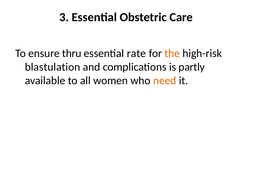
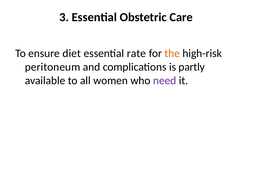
thru: thru -> diet (72, 53)
blastulation: blastulation -> peritoneum (53, 67)
need colour: orange -> purple (165, 81)
